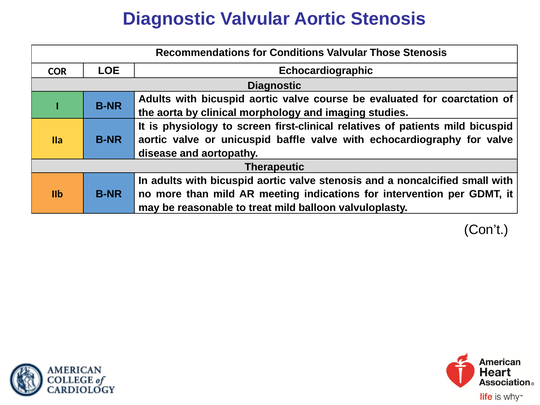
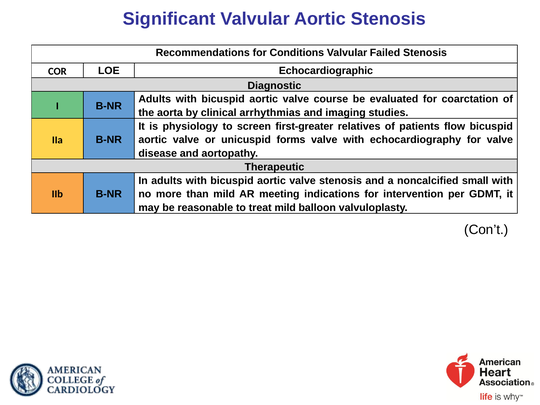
Diagnostic: Diagnostic -> Significant (169, 19)
Those: Those -> Failed (385, 53)
morphology: morphology -> arrhythmias (270, 113)
first-clinical: first-clinical -> first-greater (304, 126)
patients mild: mild -> flow (455, 126)
baffle: baffle -> forms (291, 140)
